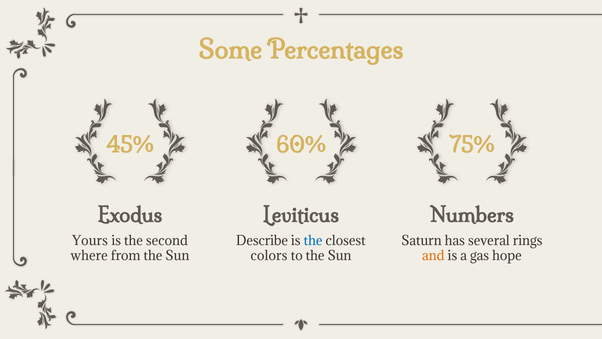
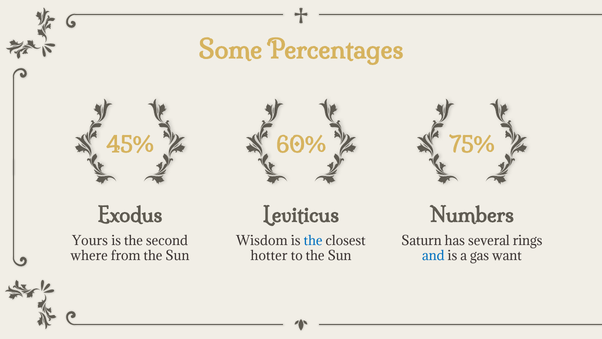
Describe: Describe -> Wisdom (262, 241)
colors: colors -> hotter (269, 256)
and colour: orange -> blue (433, 256)
hope: hope -> want (507, 256)
